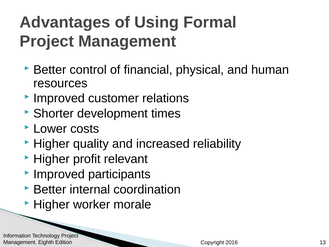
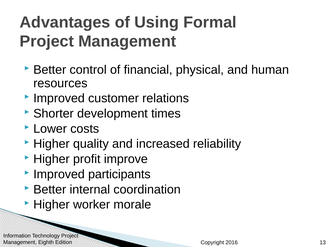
relevant: relevant -> improve (126, 159)
